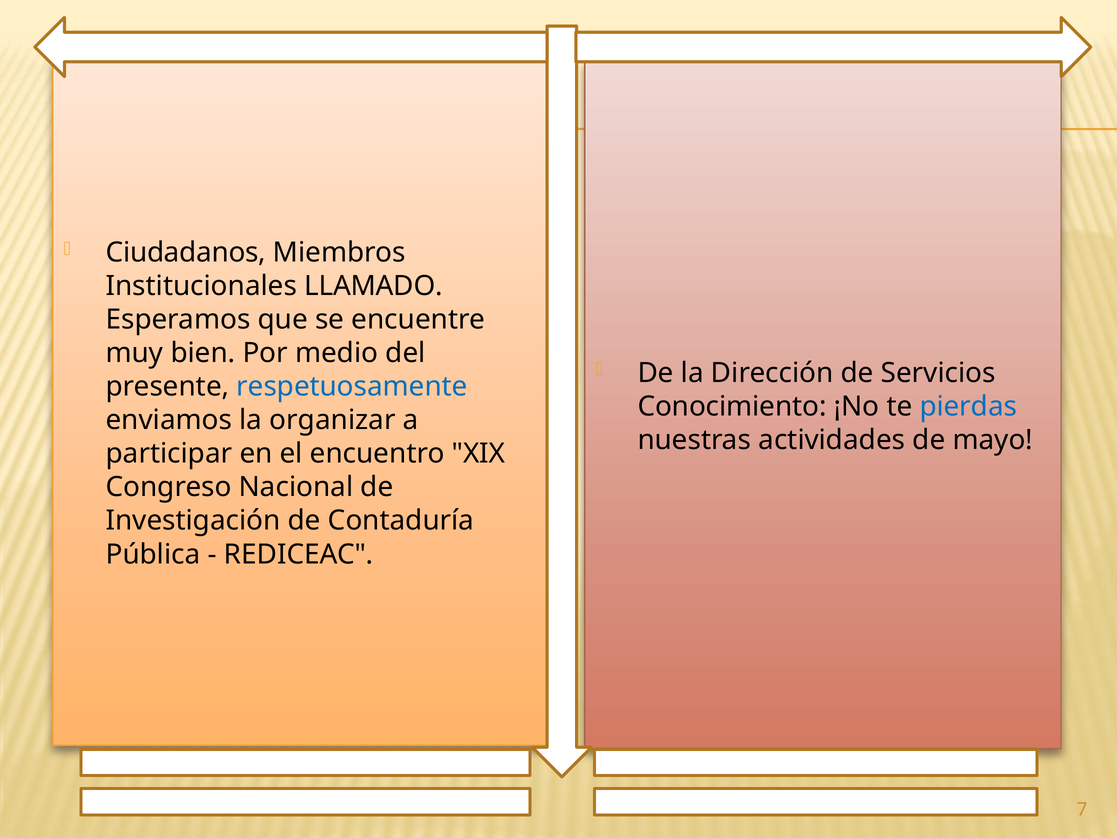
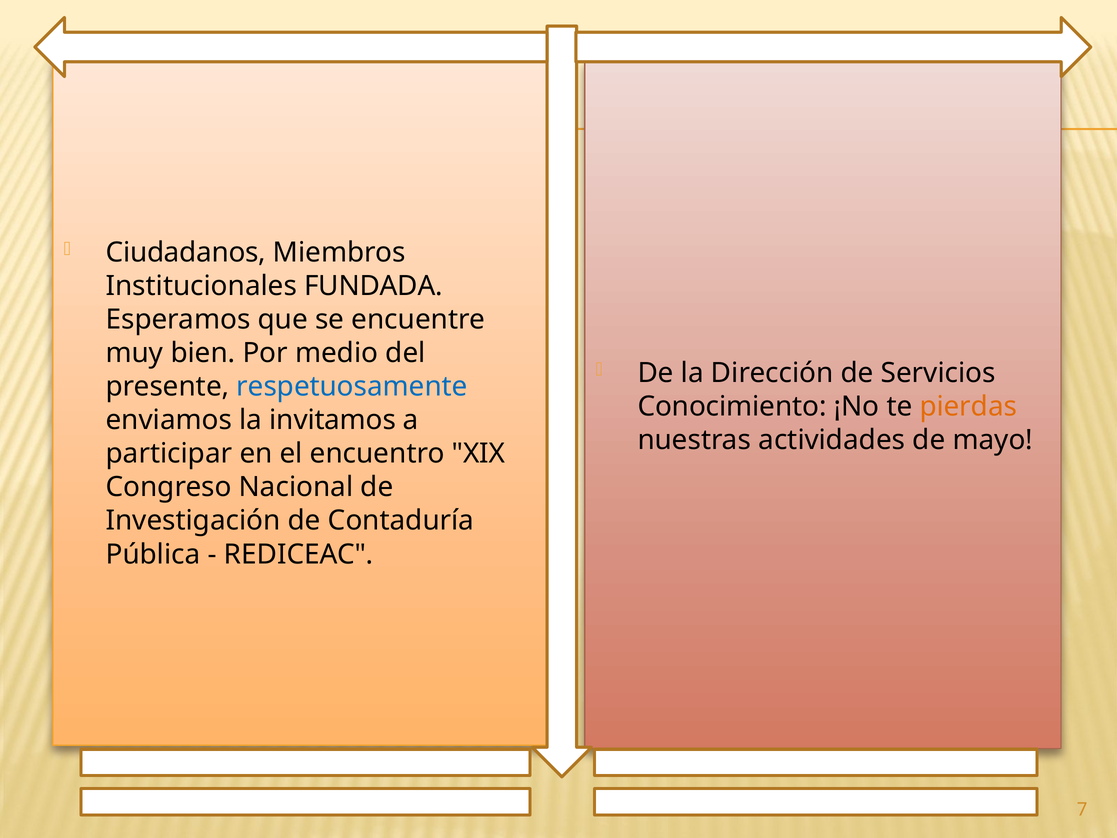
LLAMADO: LLAMADO -> FUNDADA (373, 286)
pierdas colour: blue -> orange (968, 407)
organizar: organizar -> invitamos (333, 420)
